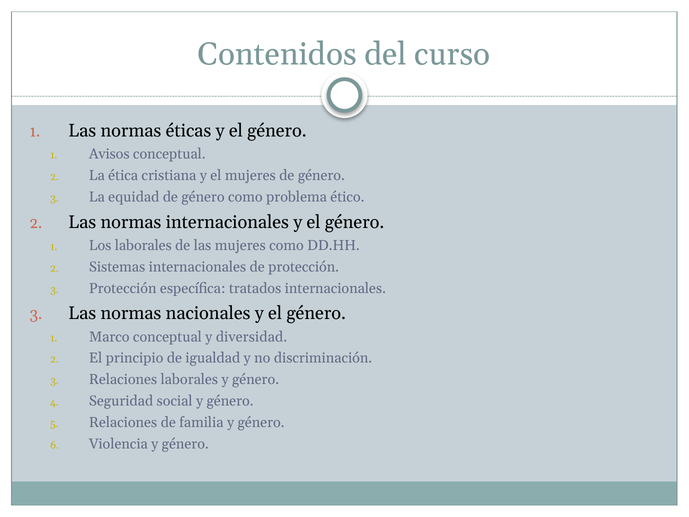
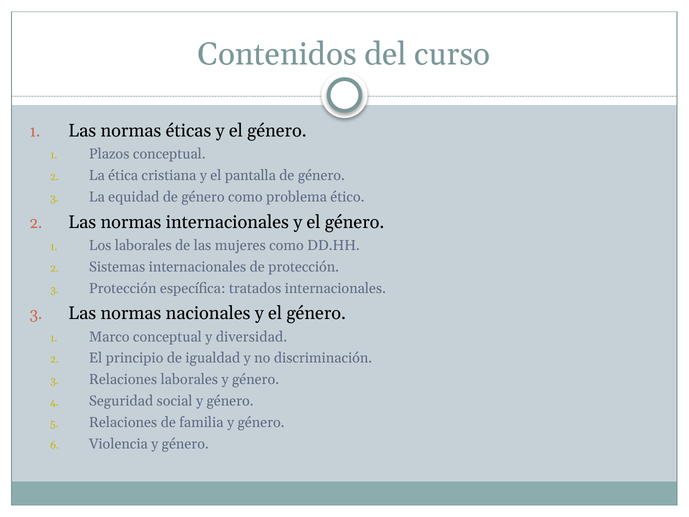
Avisos: Avisos -> Plazos (109, 154)
el mujeres: mujeres -> pantalla (250, 176)
